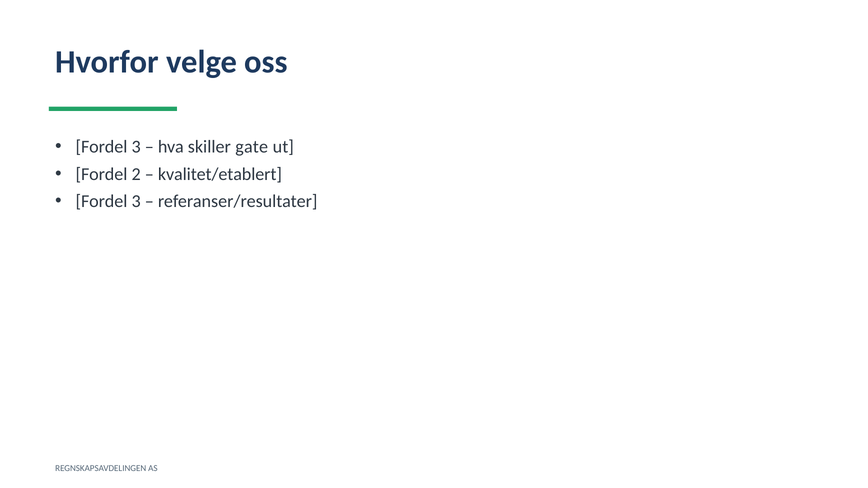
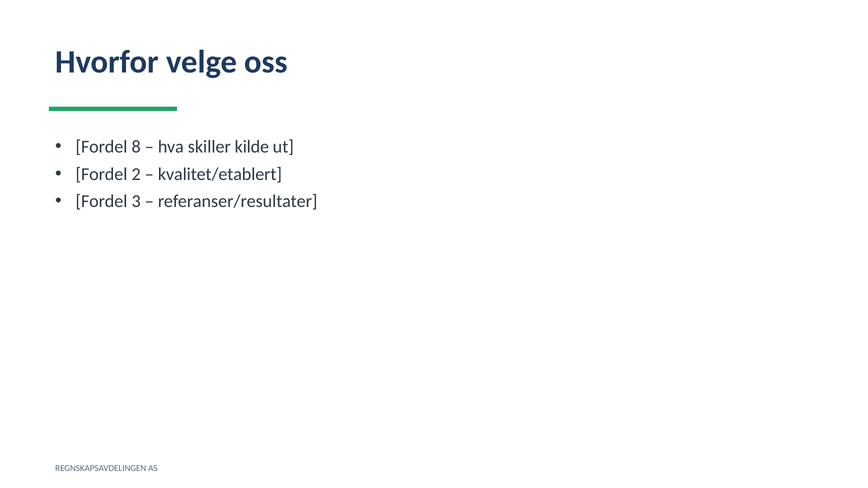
3: 3 -> 8 (136, 147)
gate: gate -> kilde (252, 147)
